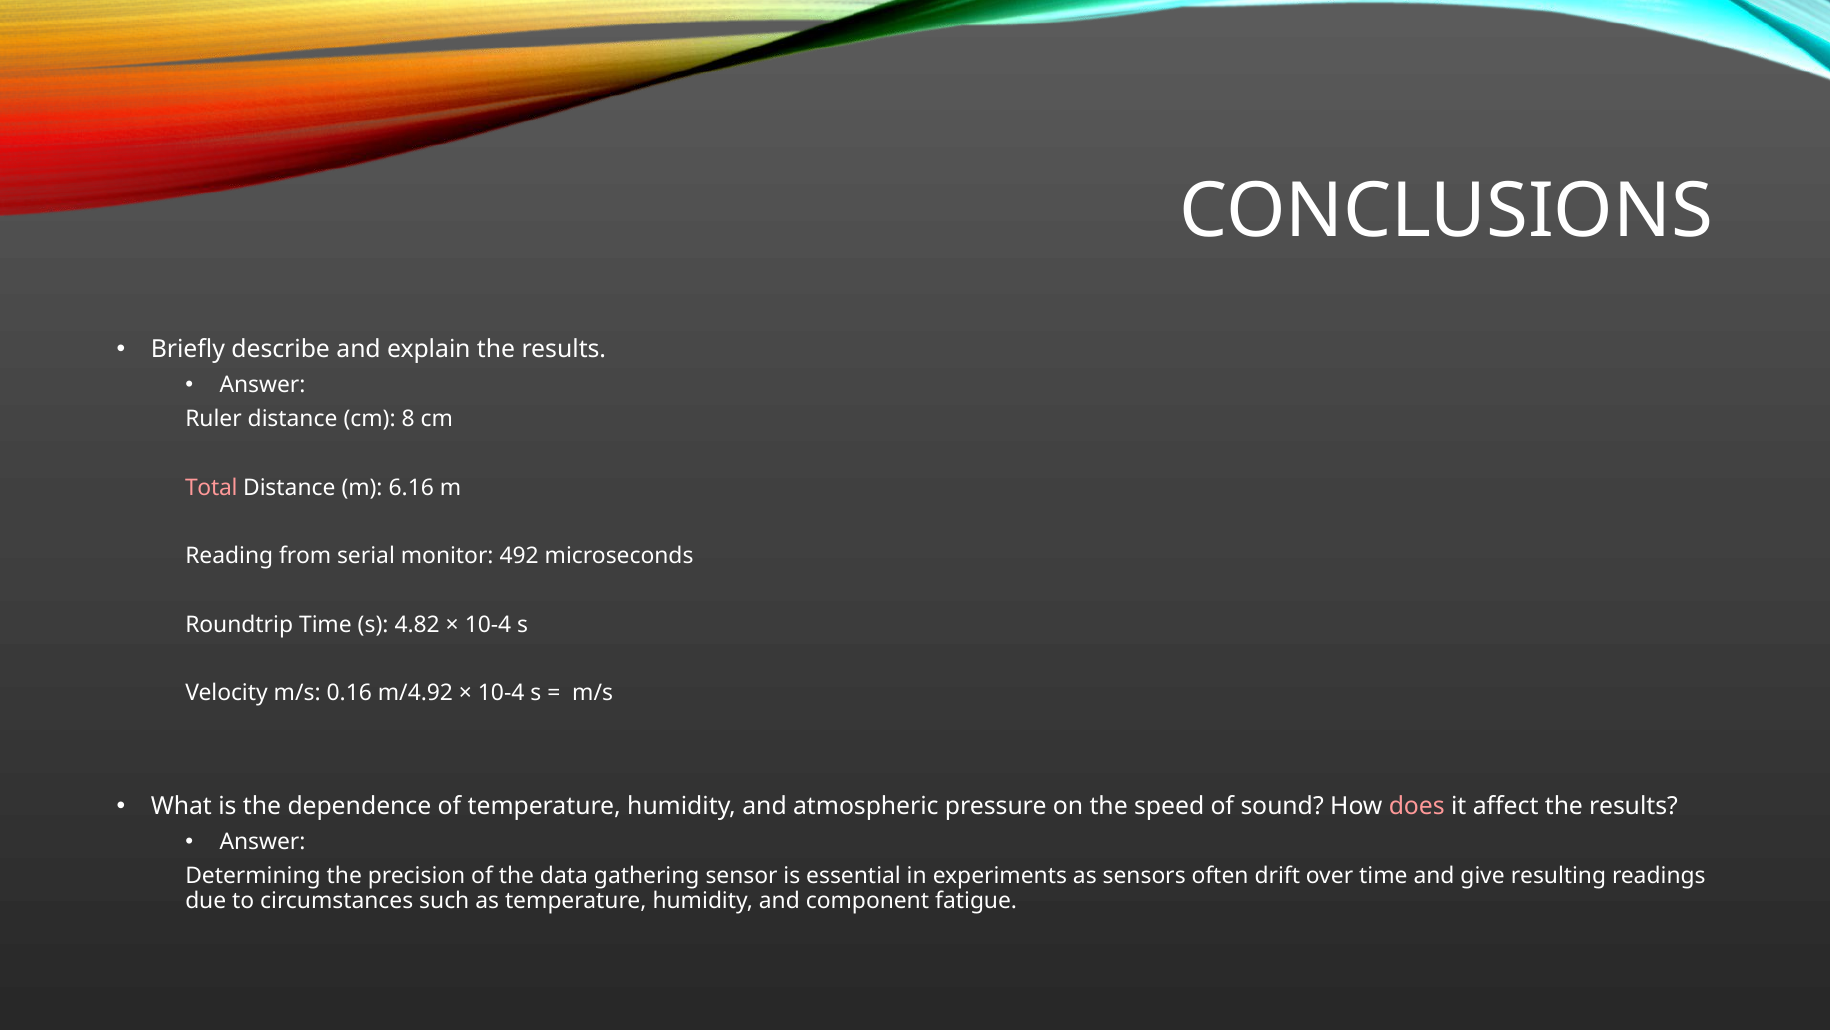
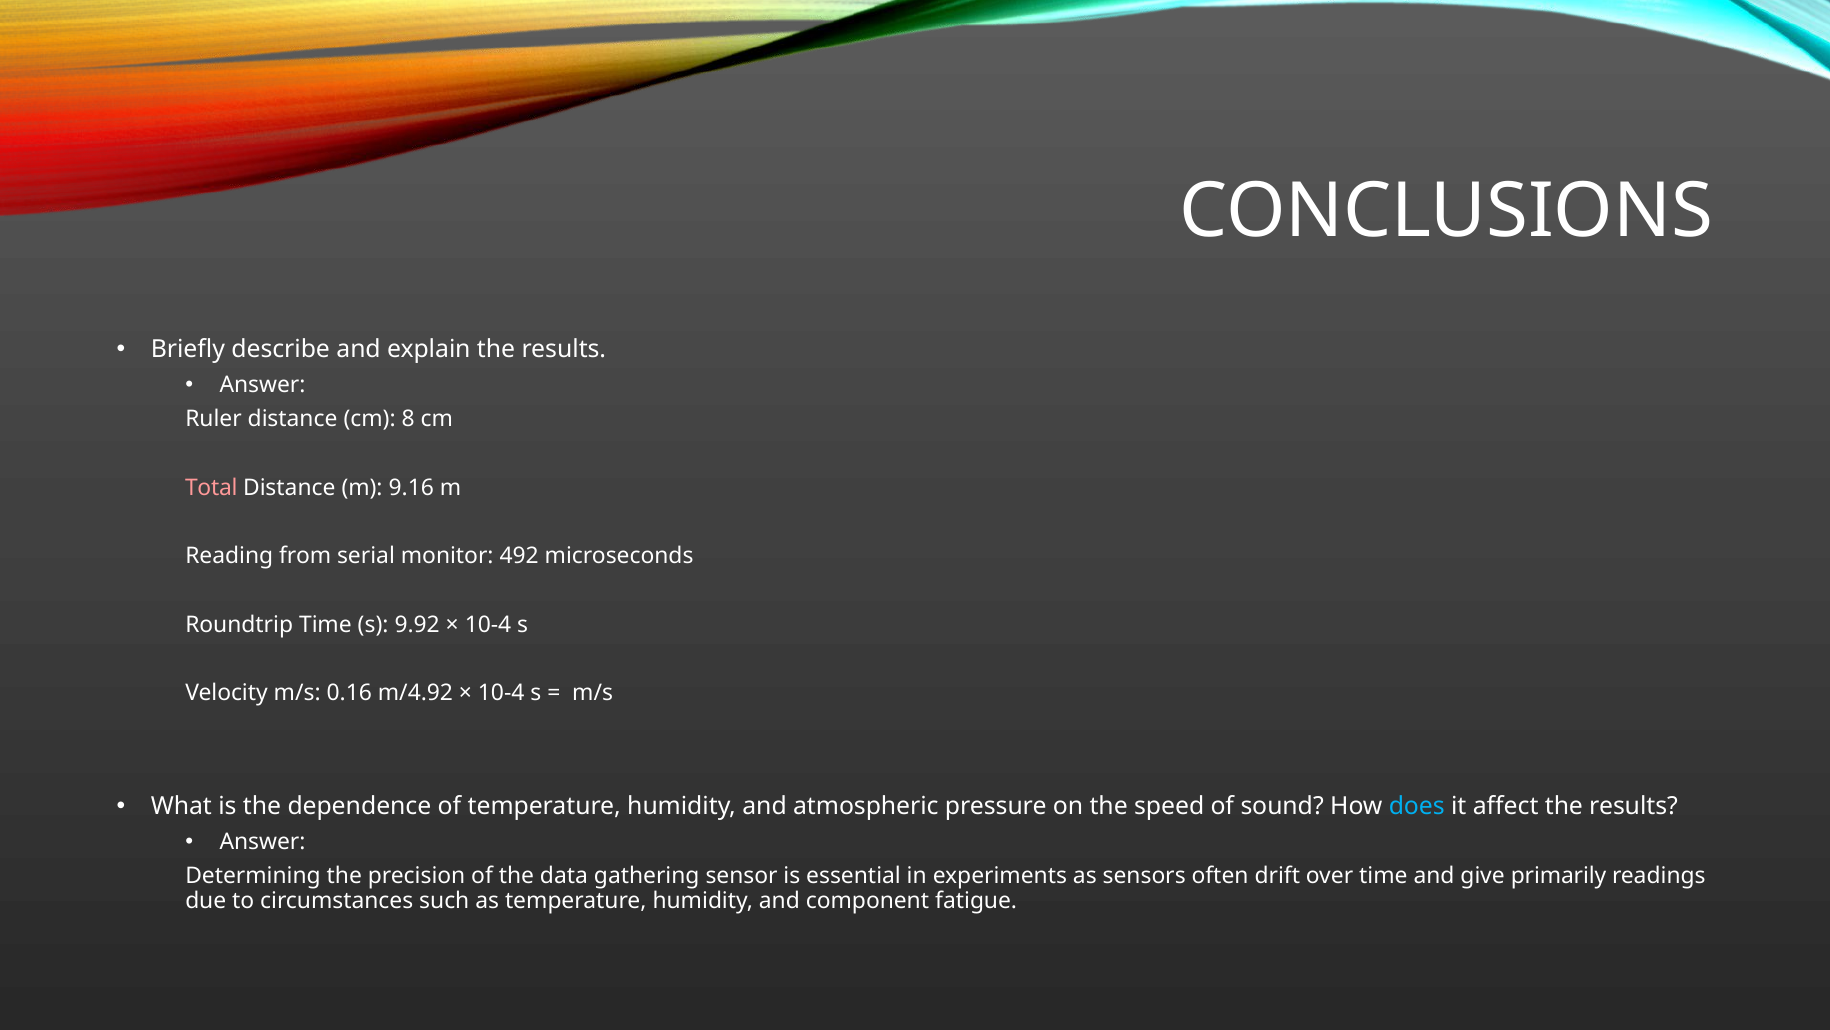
6.16: 6.16 -> 9.16 (411, 487)
4.82: 4.82 -> 9.92 (417, 624)
does colour: pink -> light blue (1417, 806)
resulting: resulting -> primarily (1559, 875)
